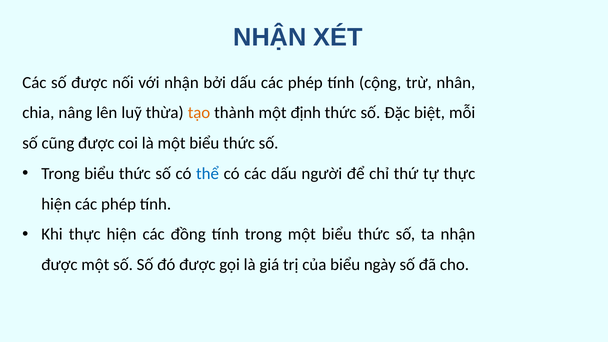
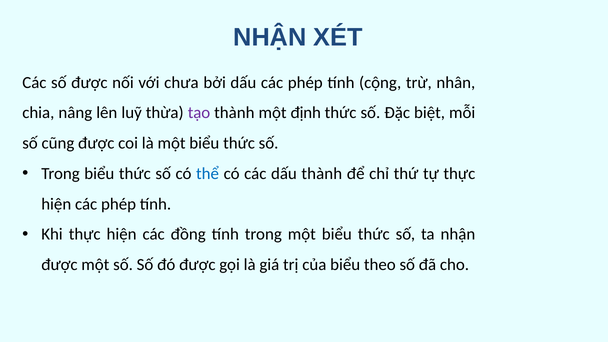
với nhận: nhận -> chưa (181, 82)
tạo colour: orange -> purple (199, 113)
dấu người: người -> thành (322, 174)
ngày: ngày -> theo (380, 265)
